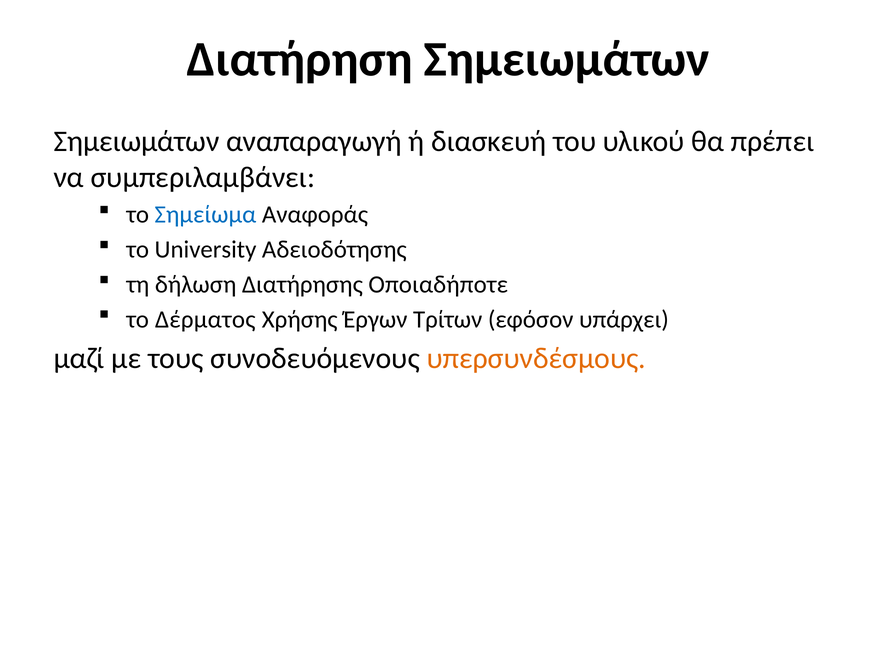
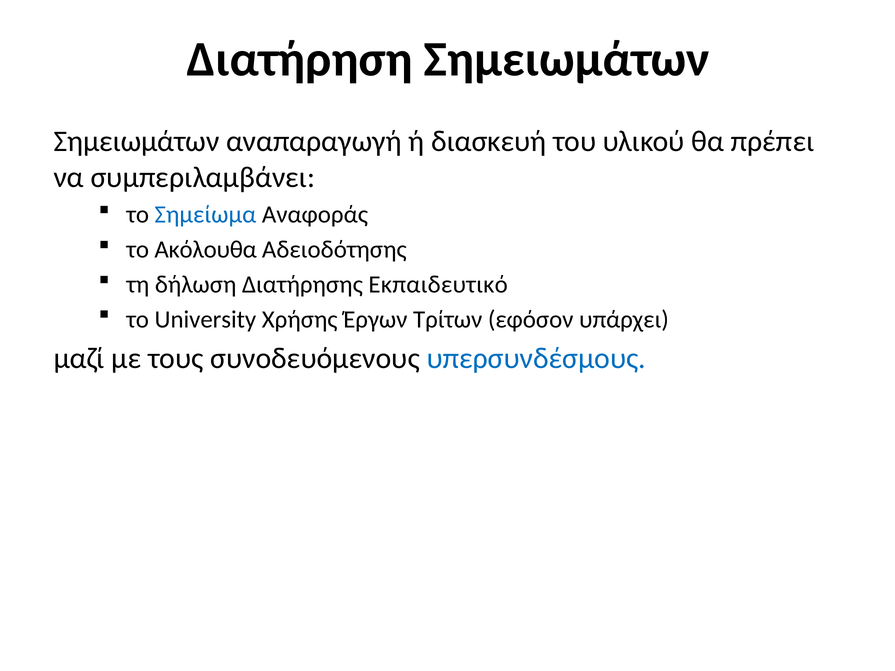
University: University -> Ακόλουθα (206, 250)
Οποιαδήποτε: Οποιαδήποτε -> Εκπαιδευτικό (438, 285)
Δέρματος: Δέρματος -> University (205, 319)
υπερσυνδέσμους colour: orange -> blue (536, 359)
